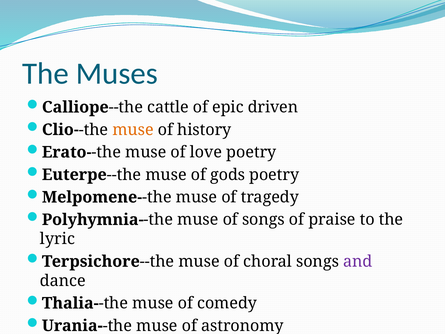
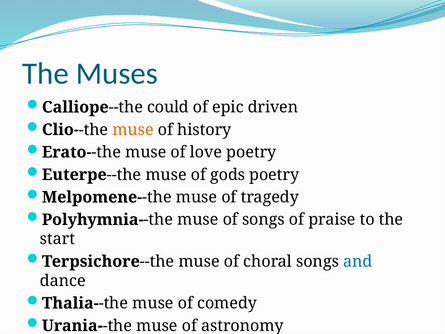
cattle: cattle -> could (168, 107)
lyric: lyric -> start (58, 239)
and colour: purple -> blue (358, 261)
